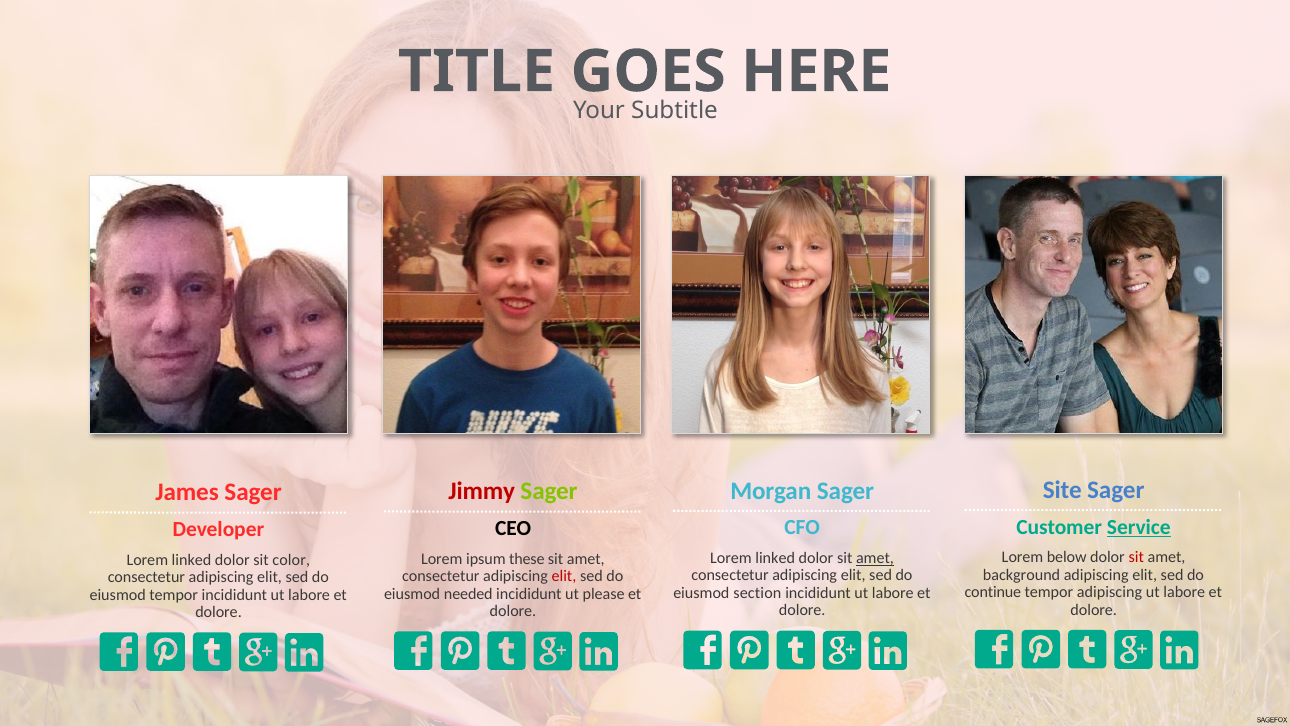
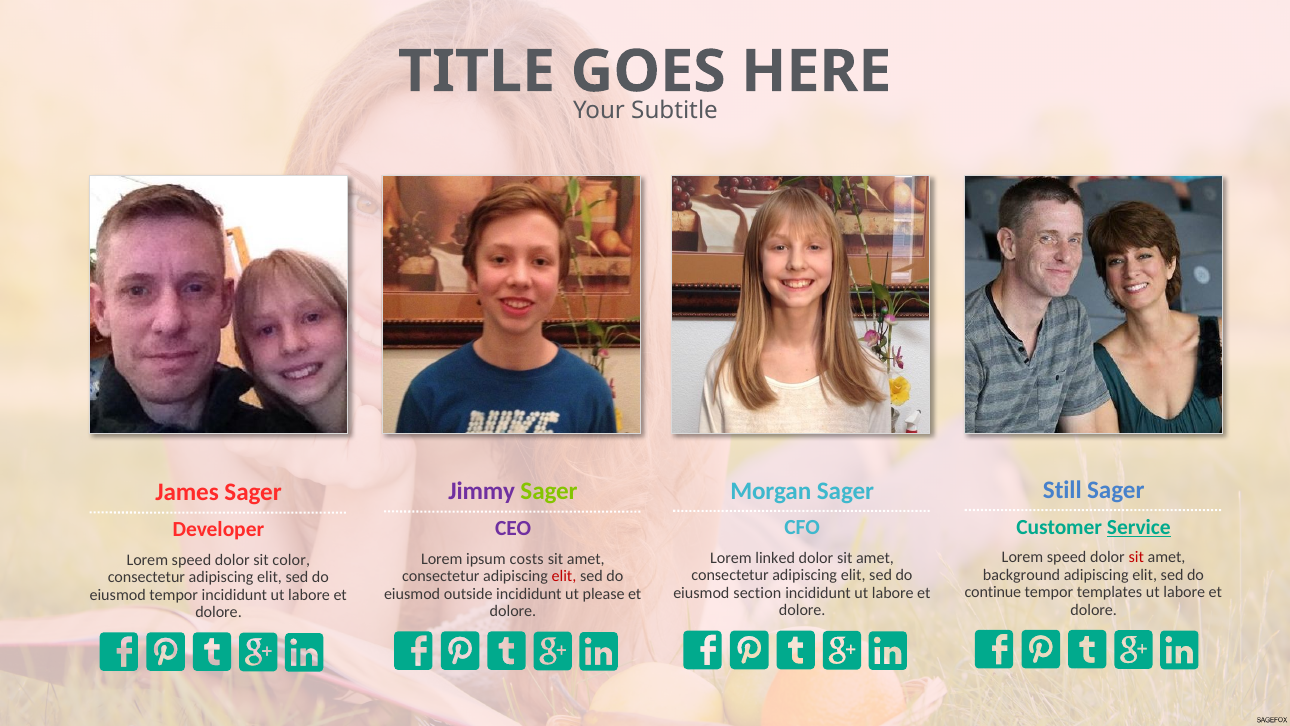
Site: Site -> Still (1062, 490)
Jimmy colour: red -> purple (482, 491)
CEO colour: black -> purple (513, 528)
below: below -> speed (1067, 557)
amet underline: present -> none (875, 558)
these: these -> costs (527, 559)
linked: linked -> speed (191, 560)
tempor adipiscing: adipiscing -> templates (1110, 592)
needed: needed -> outside (468, 593)
